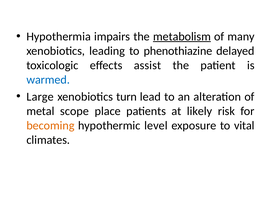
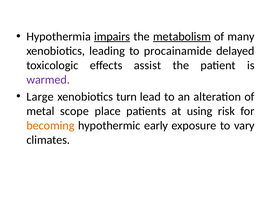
impairs underline: none -> present (112, 37)
phenothiazine: phenothiazine -> procainamide (178, 51)
warmed colour: blue -> purple (48, 80)
likely: likely -> using (200, 111)
level: level -> early (156, 126)
vital: vital -> vary (244, 126)
